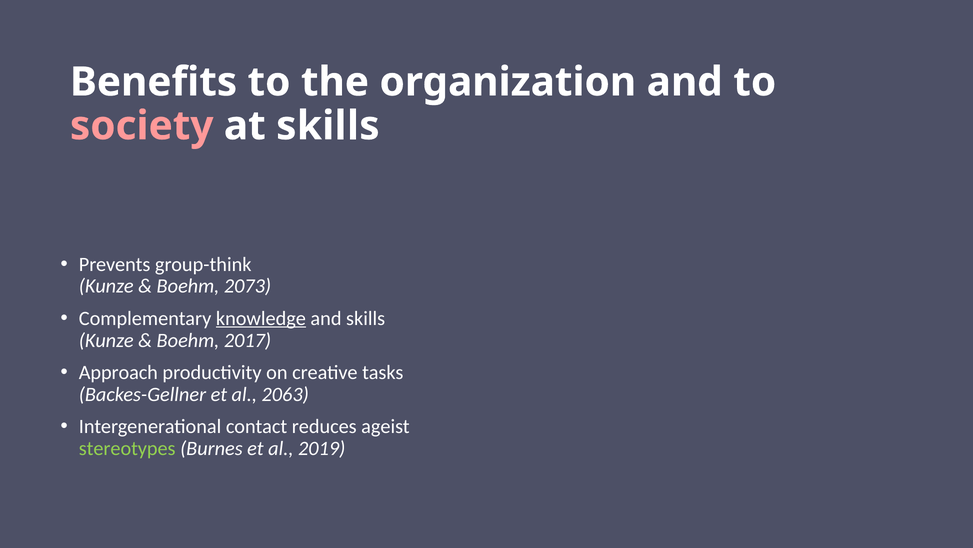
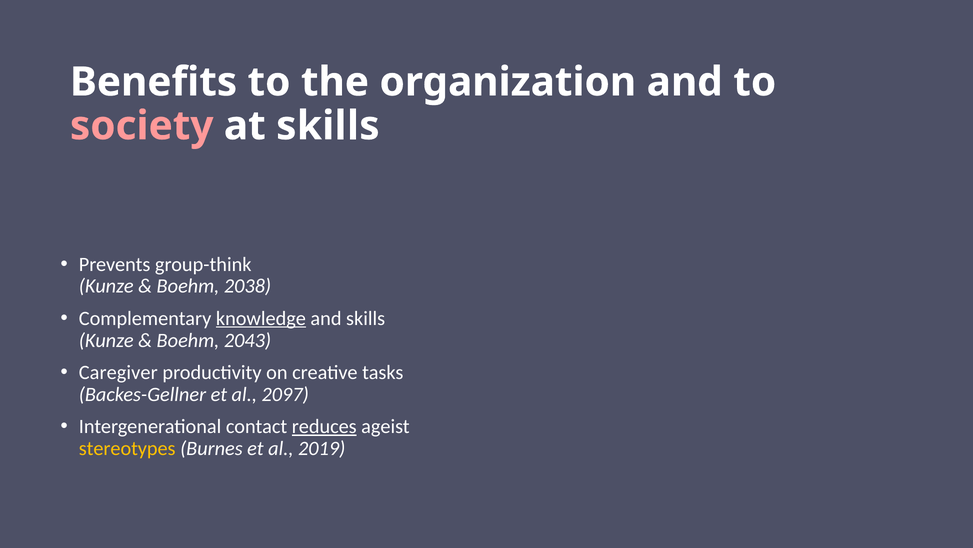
2073: 2073 -> 2038 (248, 286)
2017: 2017 -> 2043 (248, 340)
Approach: Approach -> Caregiver (118, 372)
2063: 2063 -> 2097 (285, 394)
reduces underline: none -> present (324, 426)
stereotypes colour: light green -> yellow (127, 448)
